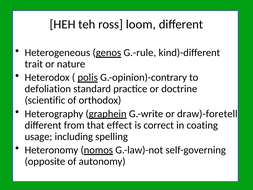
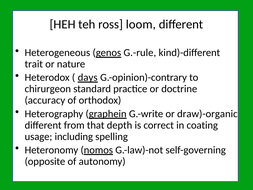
polis: polis -> days (88, 77)
defoliation: defoliation -> chirurgeon (48, 89)
scientific: scientific -> accuracy (45, 100)
draw)-foretell: draw)-foretell -> draw)-organic (207, 114)
effect: effect -> depth (119, 125)
